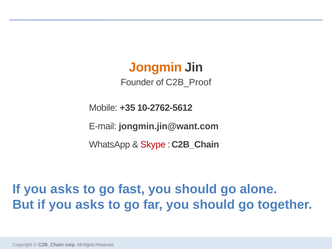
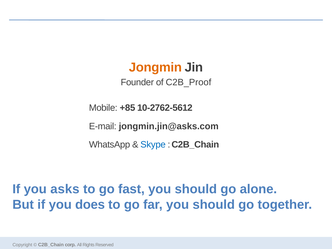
+35: +35 -> +85 (127, 108)
jongmin.jin@want.com: jongmin.jin@want.com -> jongmin.jin@asks.com (169, 126)
Skype colour: red -> blue (153, 145)
But if you asks: asks -> does (90, 205)
